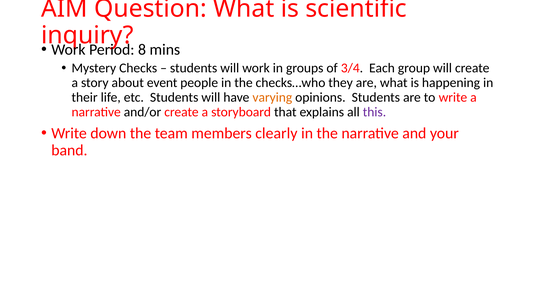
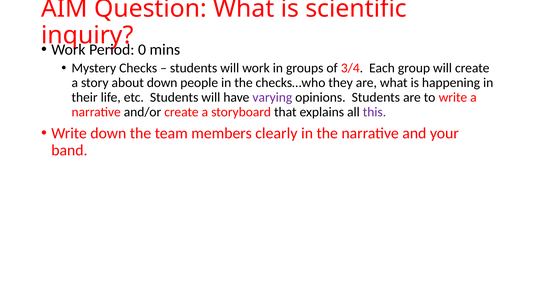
8: 8 -> 0 (142, 50)
about event: event -> down (162, 83)
varying colour: orange -> purple (272, 97)
